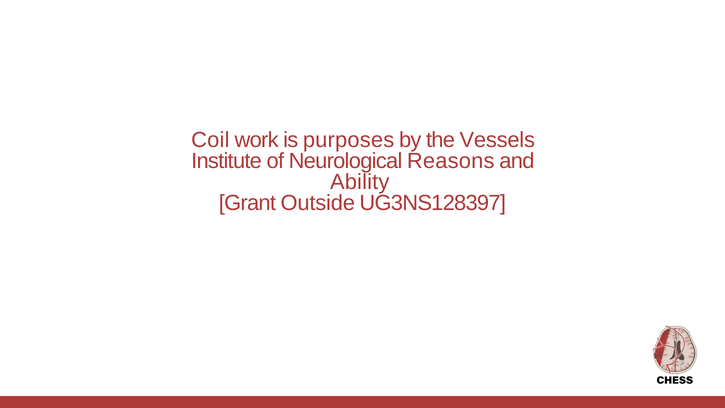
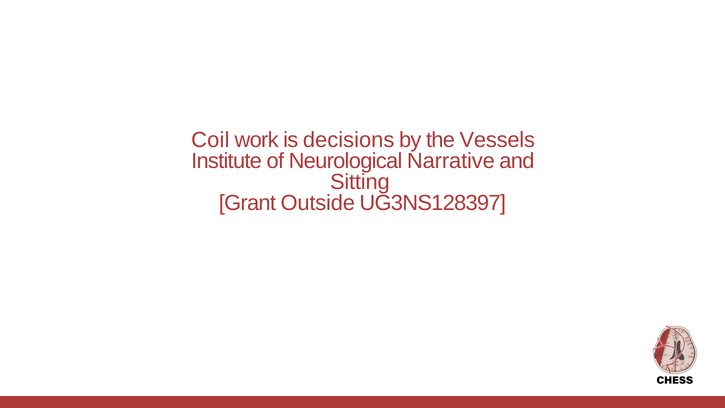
purposes: purposes -> decisions (349, 140)
Reasons: Reasons -> Narrative (451, 161)
Ability: Ability -> Sitting (360, 182)
